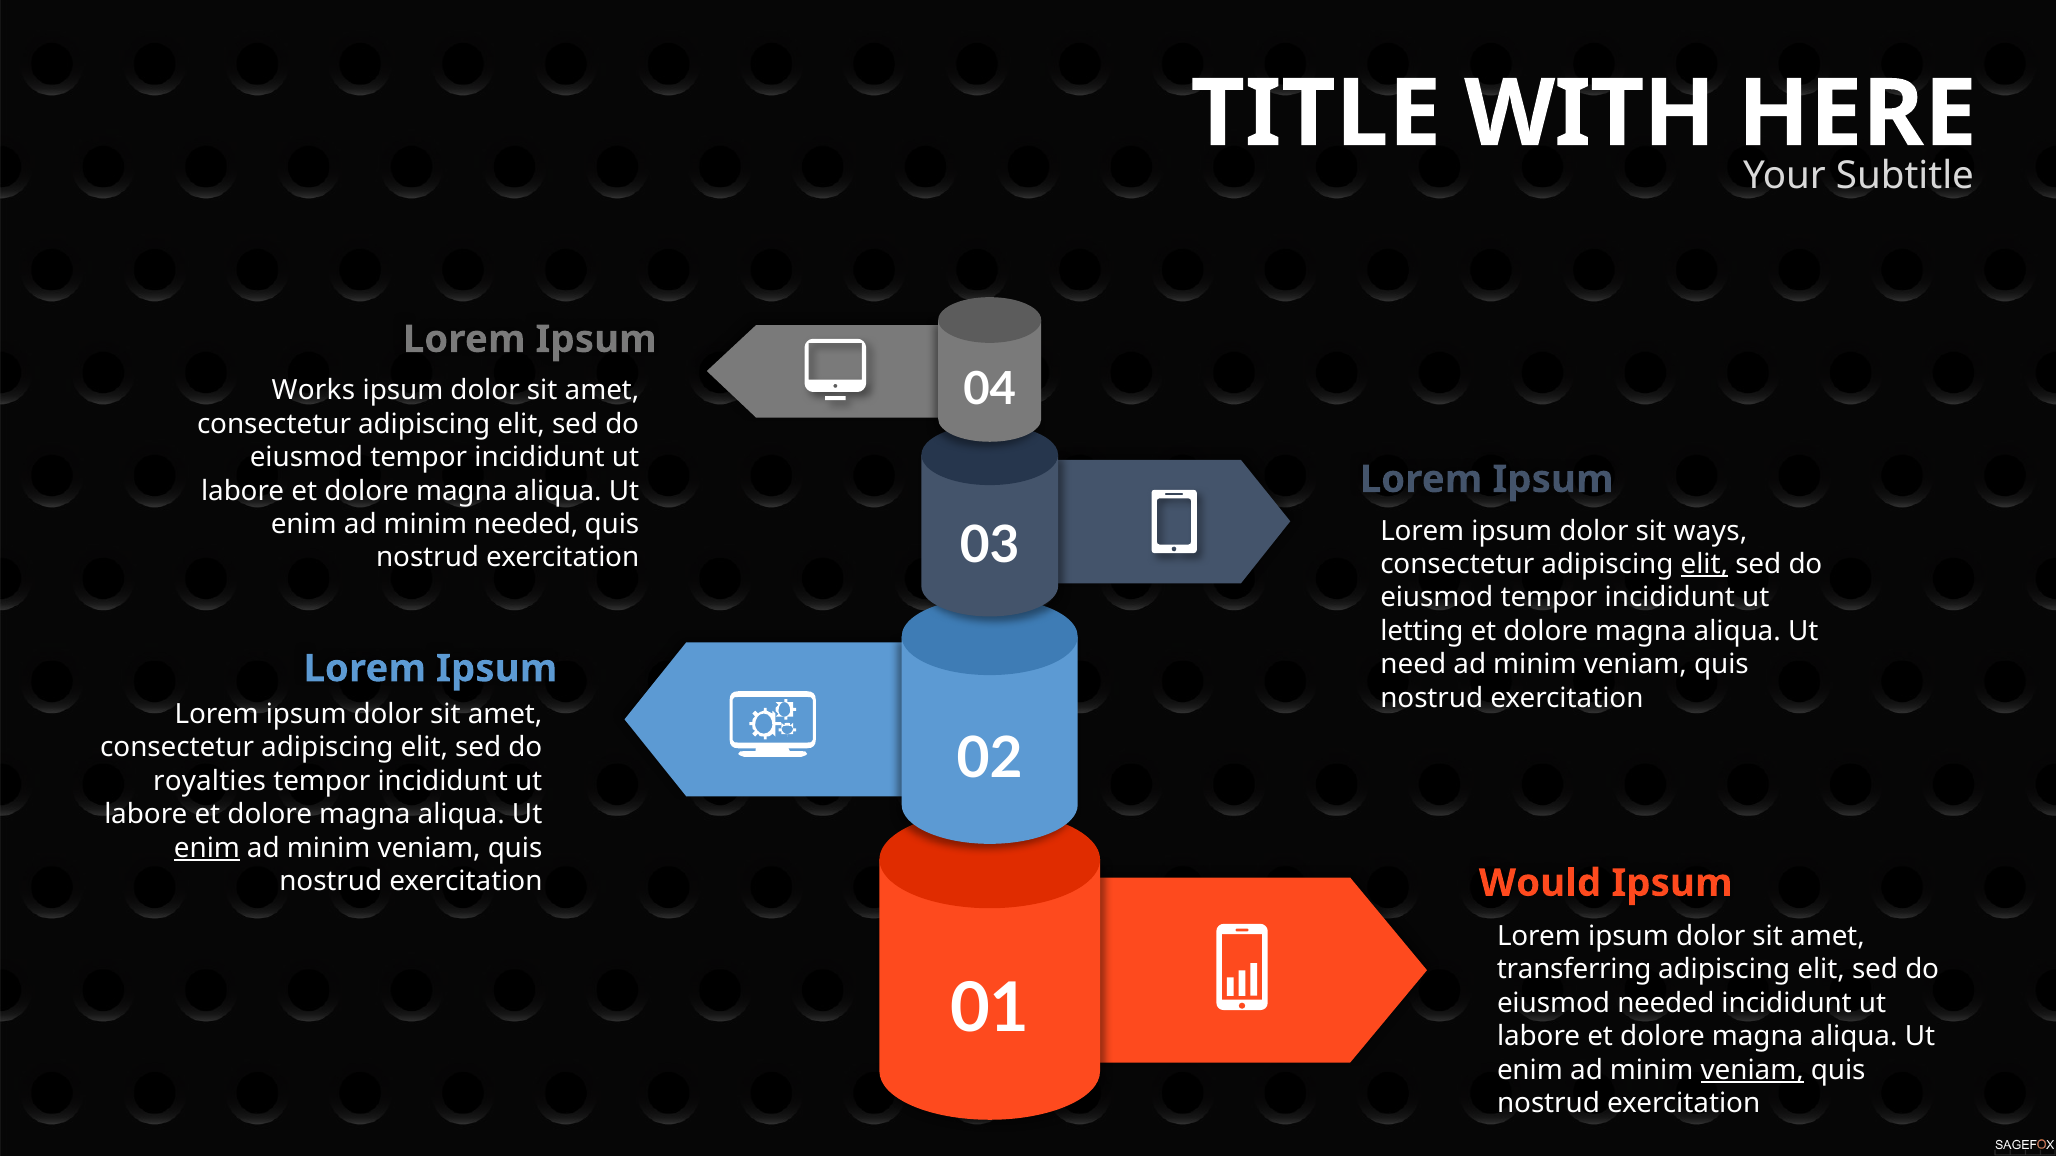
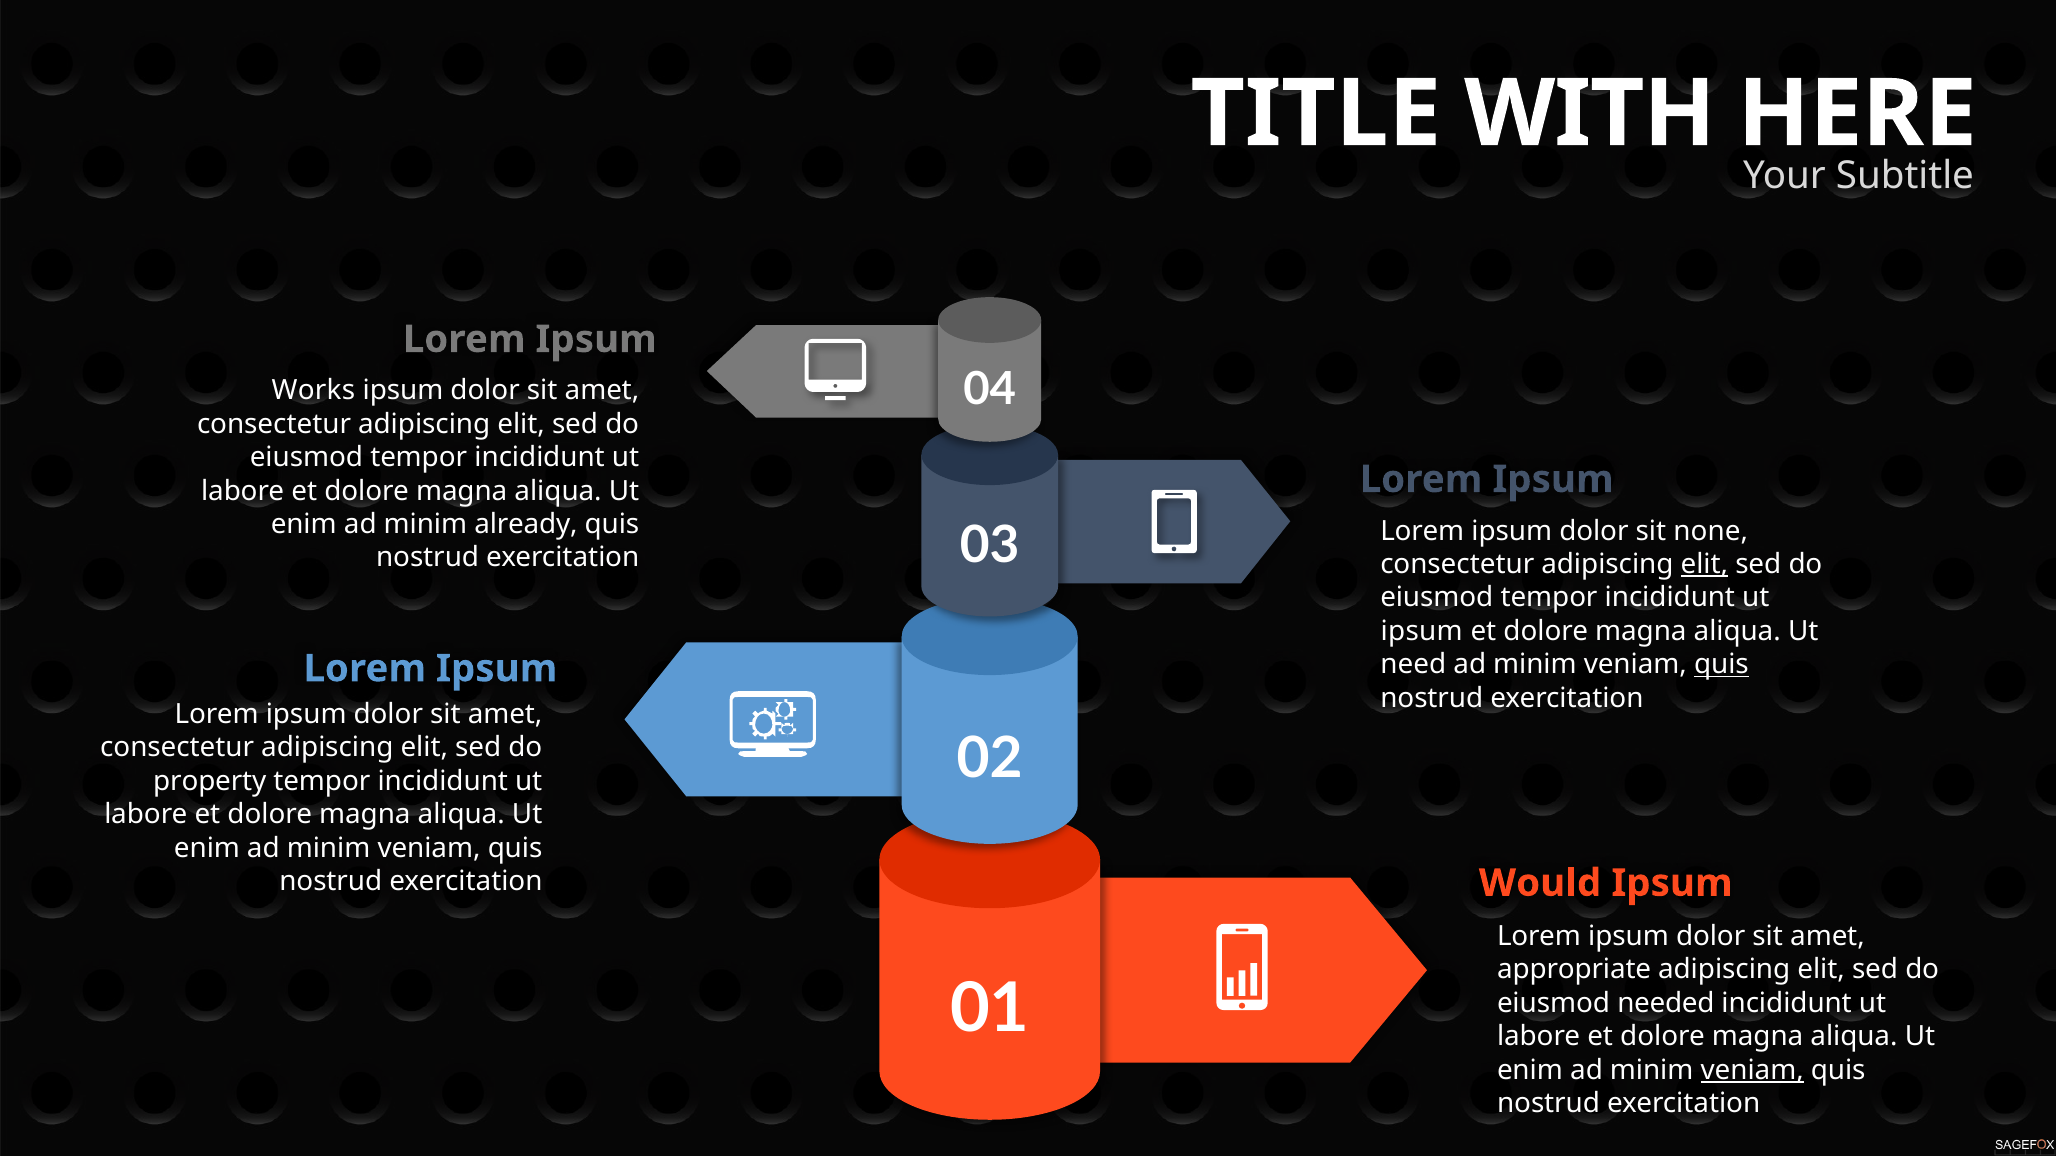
minim needed: needed -> already (526, 525)
ways: ways -> none (1711, 531)
letting: letting -> ipsum (1422, 631)
quis underline: none -> present (1721, 665)
royalties: royalties -> property (210, 781)
enim underline: present -> none (207, 848)
transferring: transferring -> appropriate (1574, 970)
